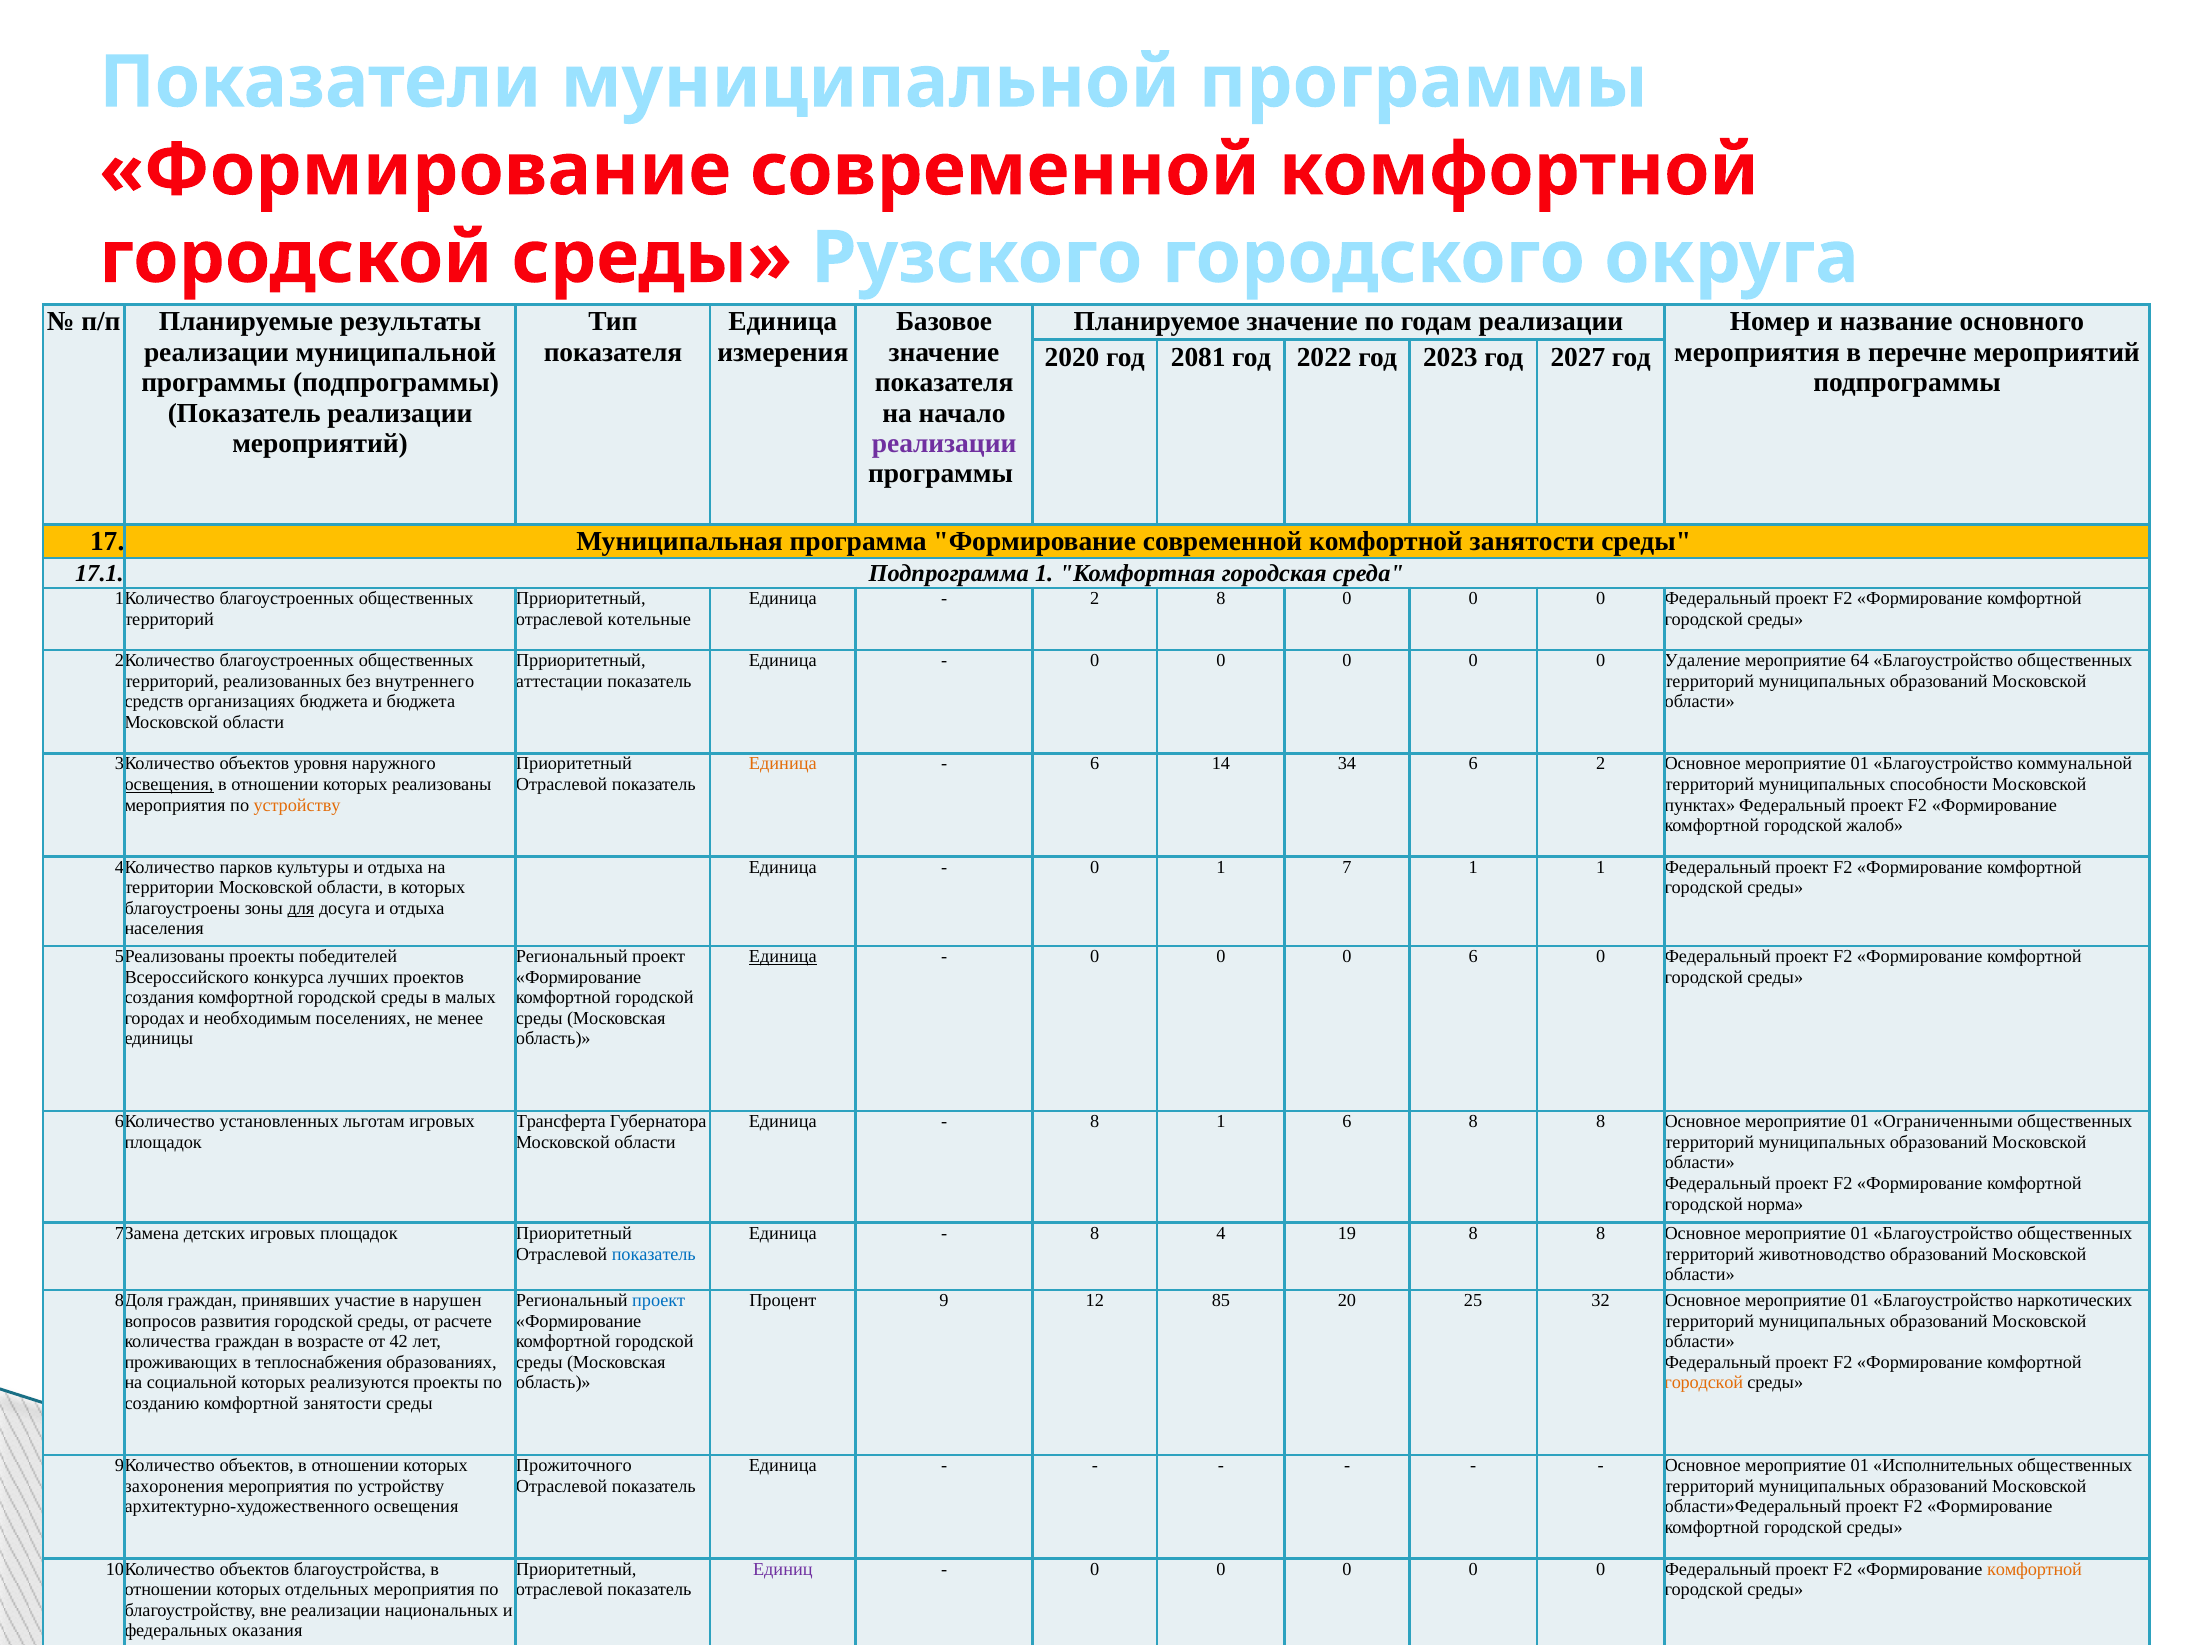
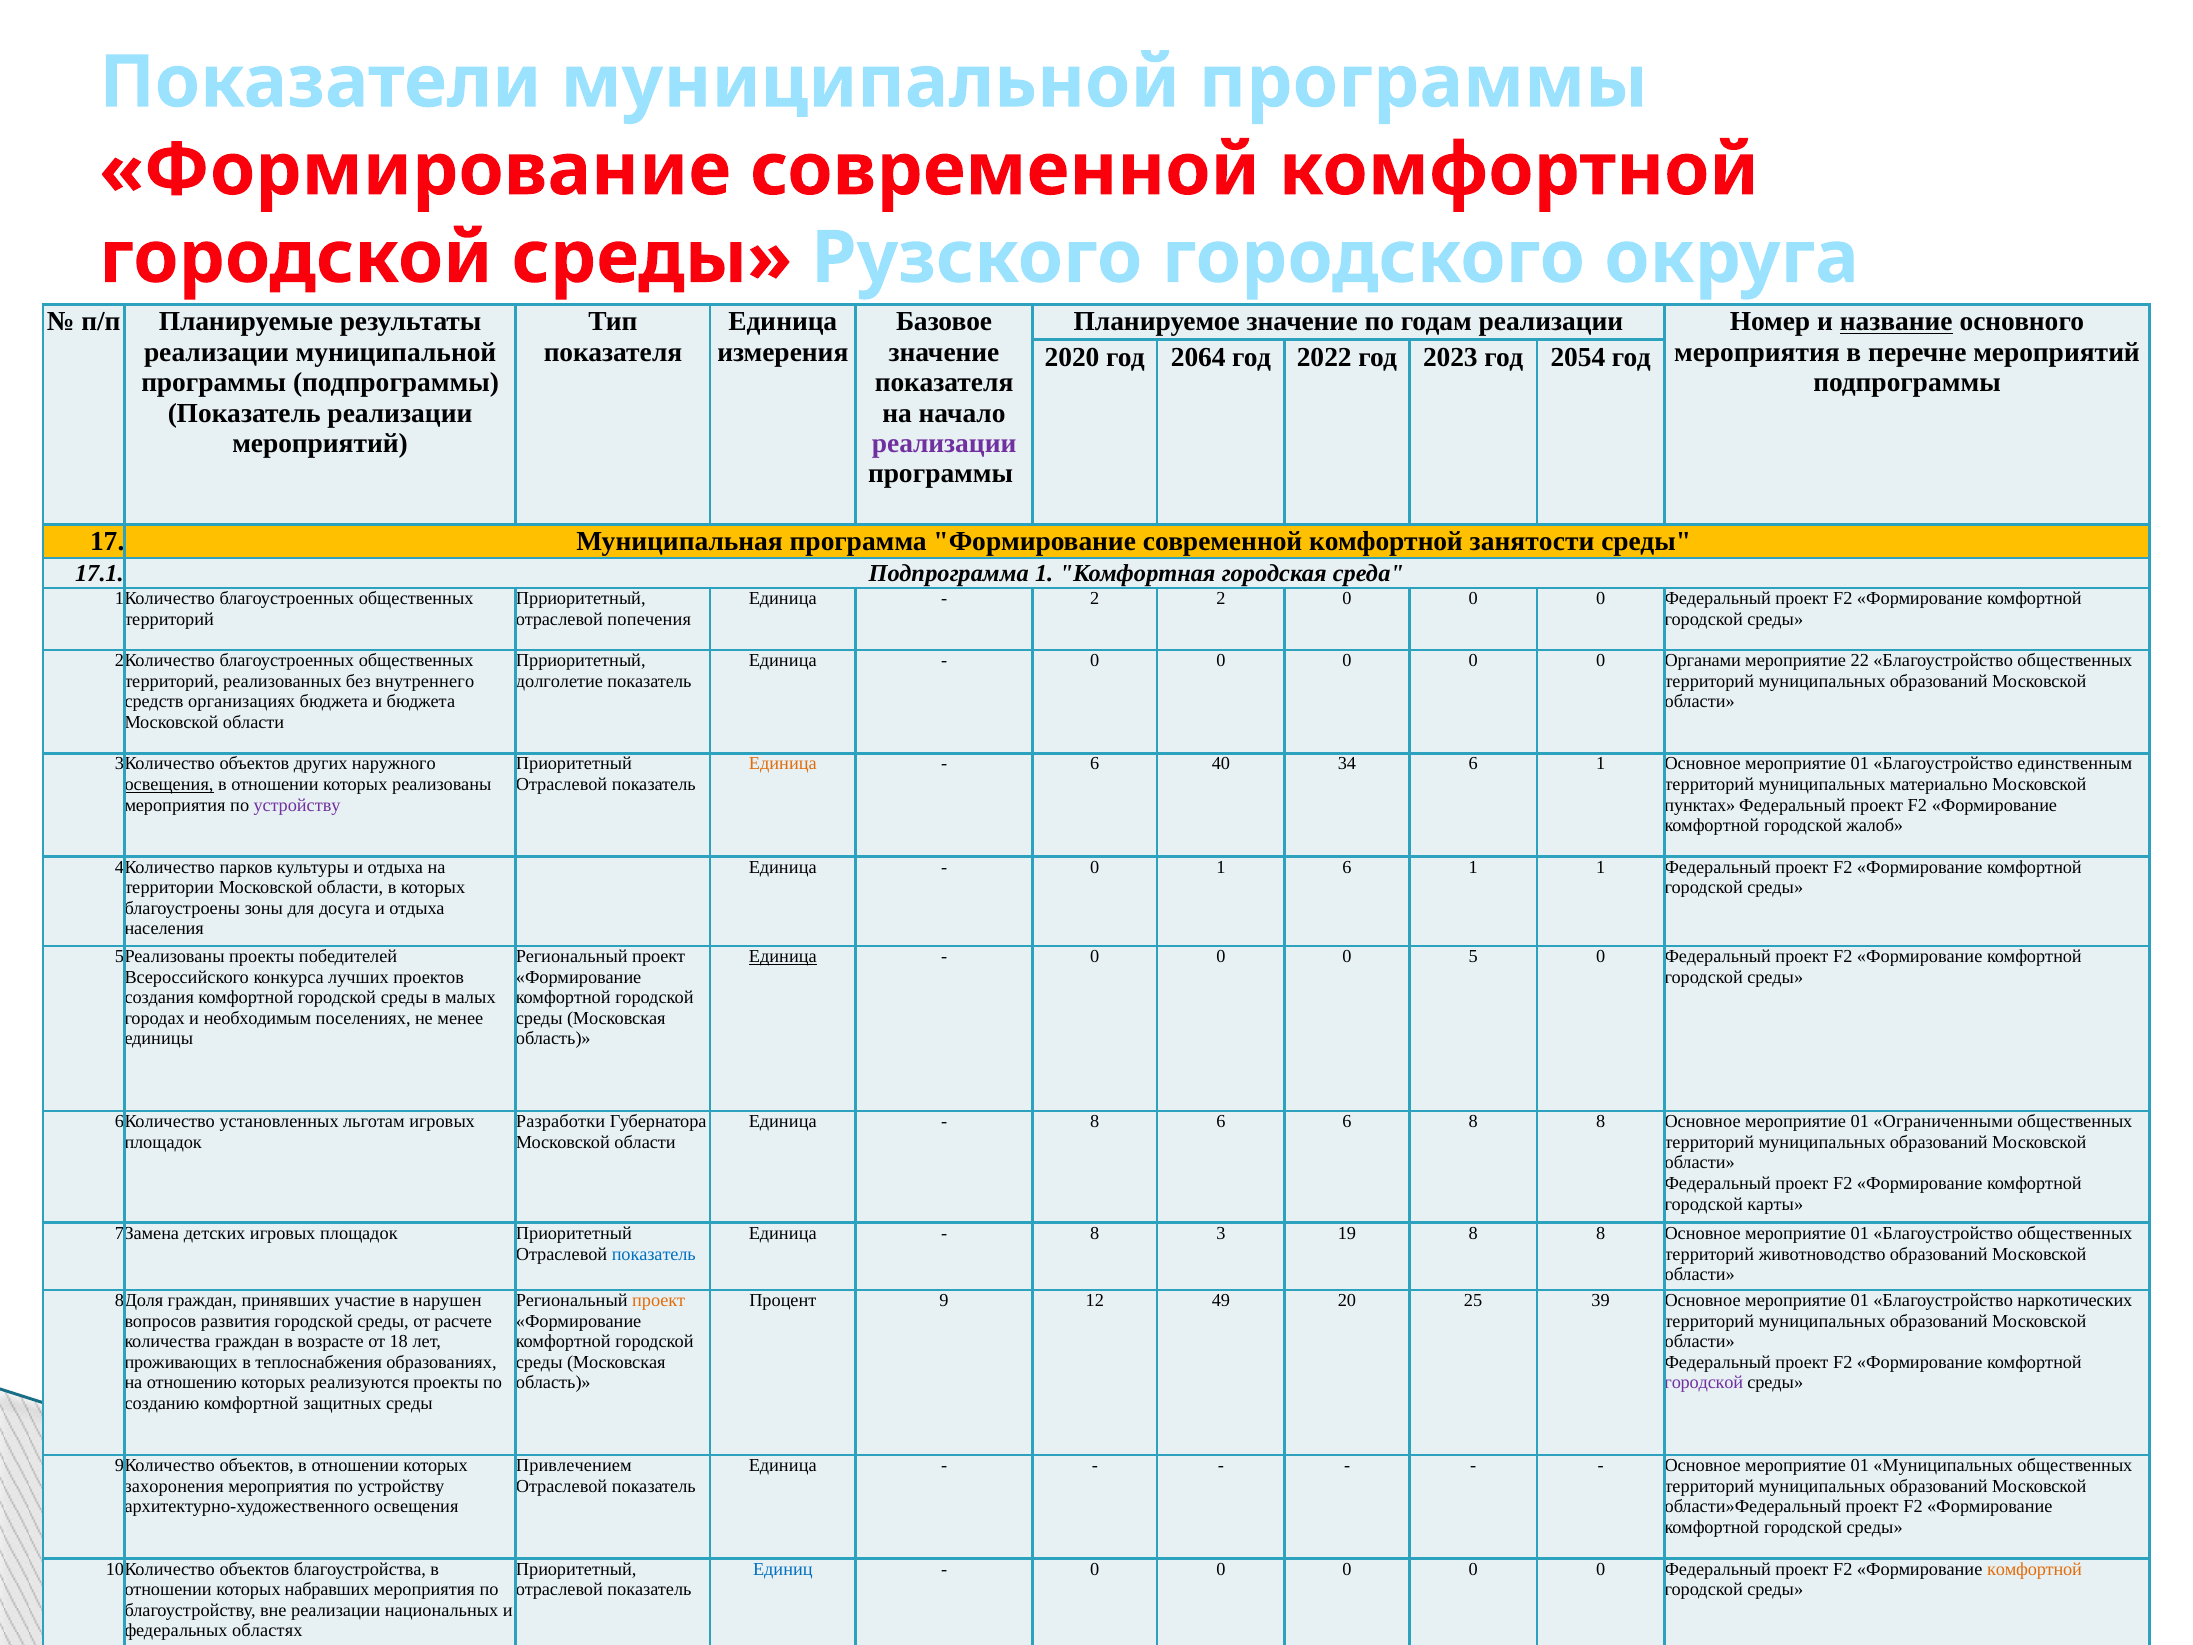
название underline: none -> present (1896, 322)
2081: 2081 -> 2064 (1198, 357)
2027: 2027 -> 2054 (1578, 357)
2 8: 8 -> 2 (1221, 599)
котельные: котельные -> попечения (649, 619)
Удаление: Удаление -> Органами (1703, 661)
64: 64 -> 22 (1860, 661)
аттестации: аттестации -> долголетие (559, 681)
уровня: уровня -> других (321, 764)
14: 14 -> 40 (1221, 764)
34 6 2: 2 -> 1 (1601, 764)
коммунальной: коммунальной -> единственным (2075, 764)
способности: способности -> материально (1939, 784)
устройству colour: orange -> purple (297, 805)
1 7: 7 -> 6 (1347, 867)
для underline: present -> none (301, 908)
0 6: 6 -> 5 (1473, 956)
Трансферта: Трансферта -> Разработки (561, 1122)
8 1: 1 -> 6 (1221, 1122)
норма: норма -> карты (1775, 1204)
4: 4 -> 3 (1221, 1233)
проект colour: blue -> orange (659, 1300)
85: 85 -> 49 (1221, 1300)
32: 32 -> 39 (1601, 1300)
42: 42 -> 18 (399, 1341)
социальной: социальной -> отношению (192, 1383)
городской colour: orange -> purple (1704, 1383)
созданию комфортной занятости: занятости -> защитных (342, 1403)
Прожиточного: Прожиточного -> Привлечением (574, 1466)
01 Исполнительных: Исполнительных -> Муниципальных (1943, 1466)
Единиц colour: purple -> blue (783, 1569)
отдельных: отдельных -> набравших (327, 1589)
оказания: оказания -> областях (267, 1630)
